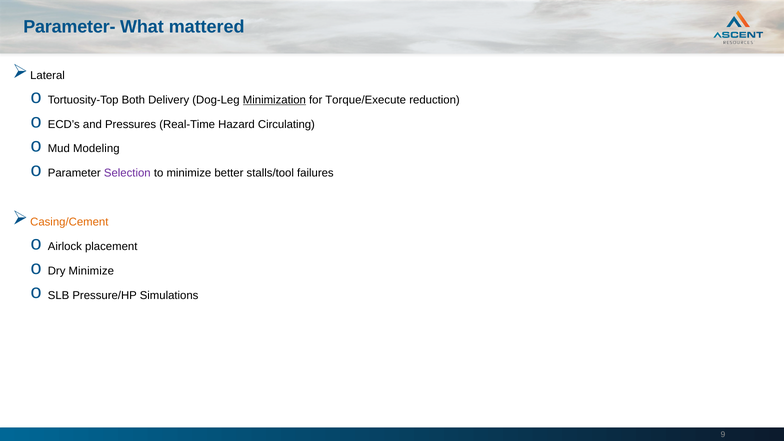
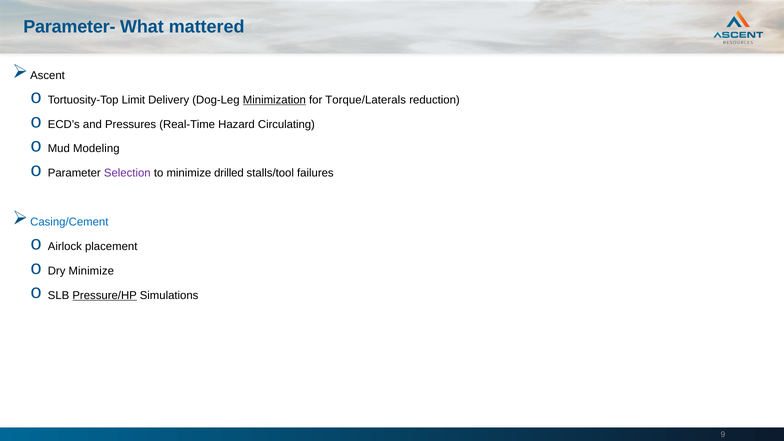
Lateral: Lateral -> Ascent (48, 75)
Both: Both -> Limit (133, 100)
Torque/Execute: Torque/Execute -> Torque/Laterals (366, 100)
better: better -> drilled (229, 173)
Casing/Cement colour: orange -> blue (69, 222)
Pressure/HP underline: none -> present (105, 295)
